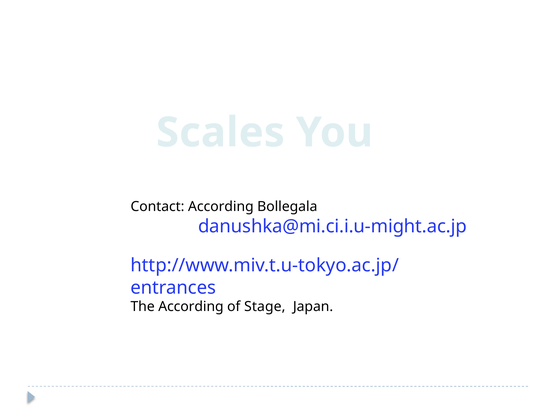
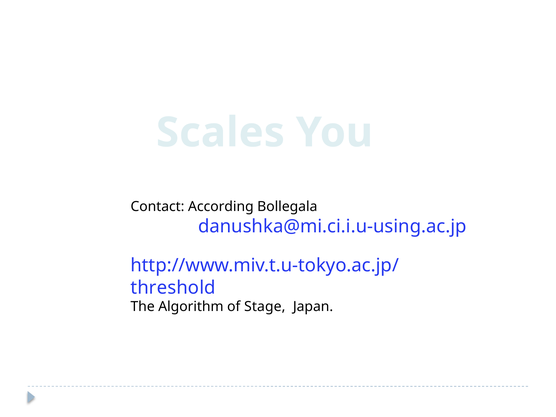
danushka@mi.ci.i.u-might.ac.jp: danushka@mi.ci.i.u-might.ac.jp -> danushka@mi.ci.i.u-using.ac.jp (332, 226)
entrances: entrances -> threshold (173, 288)
The According: According -> Algorithm (191, 307)
